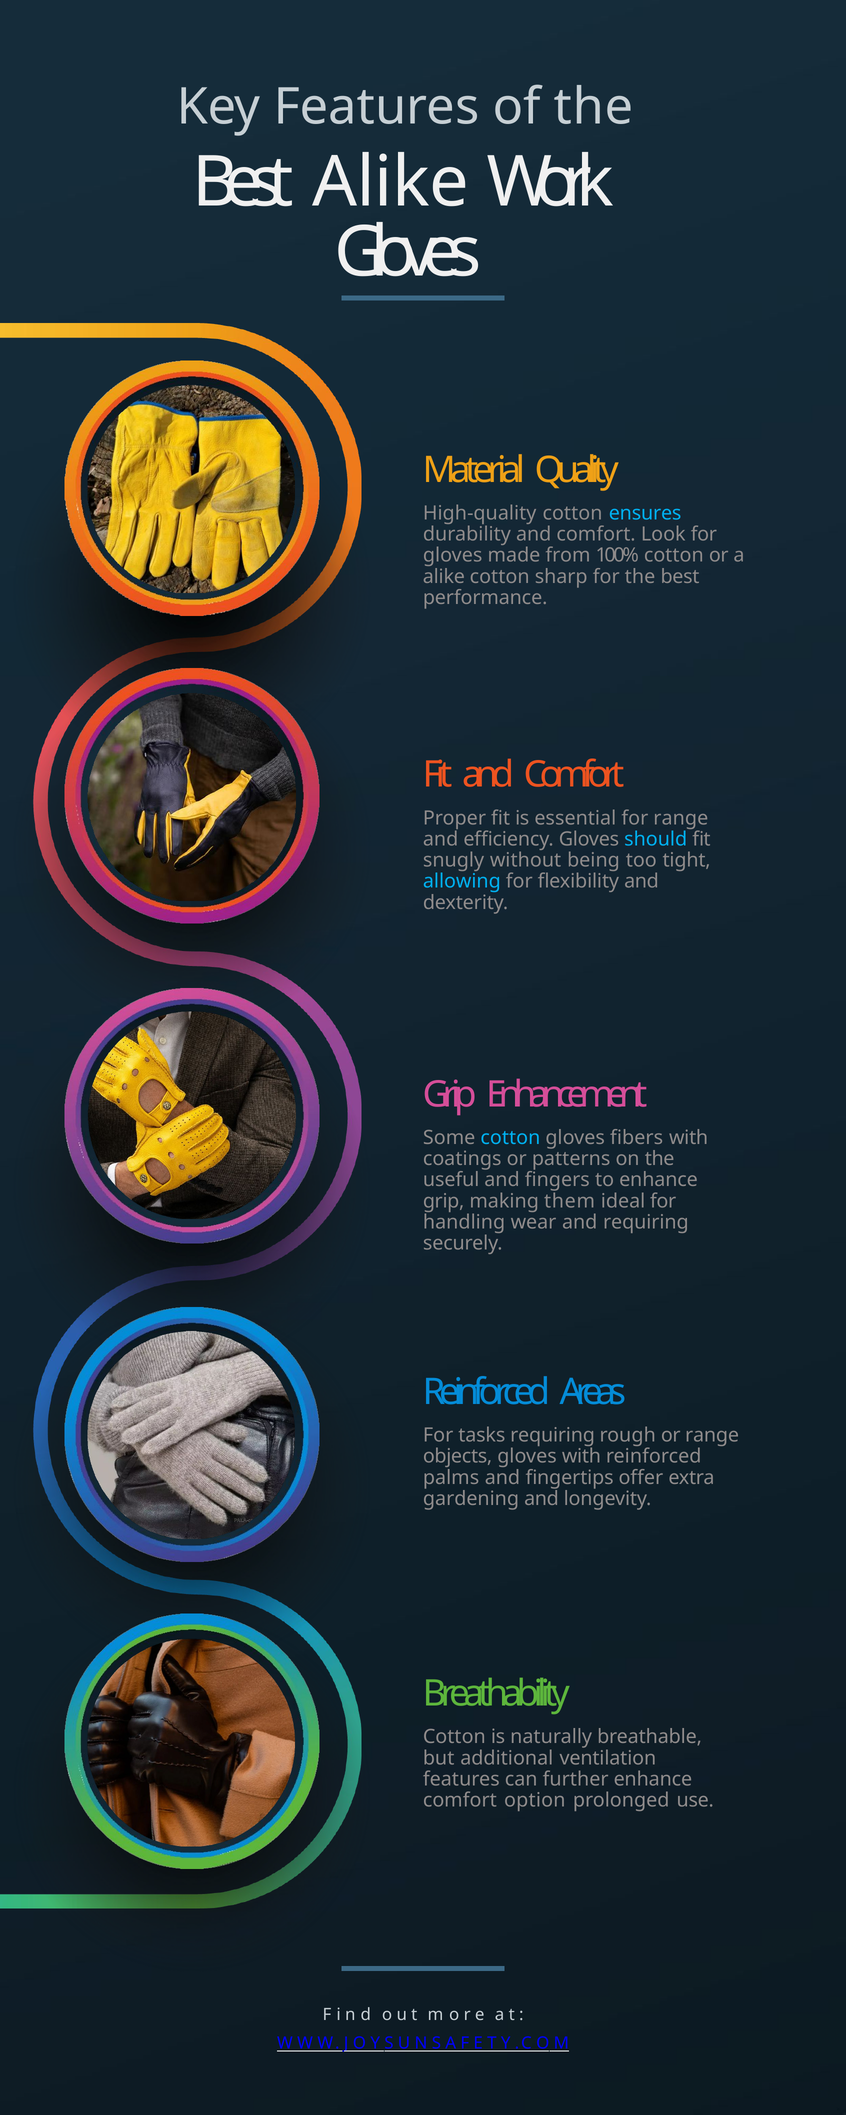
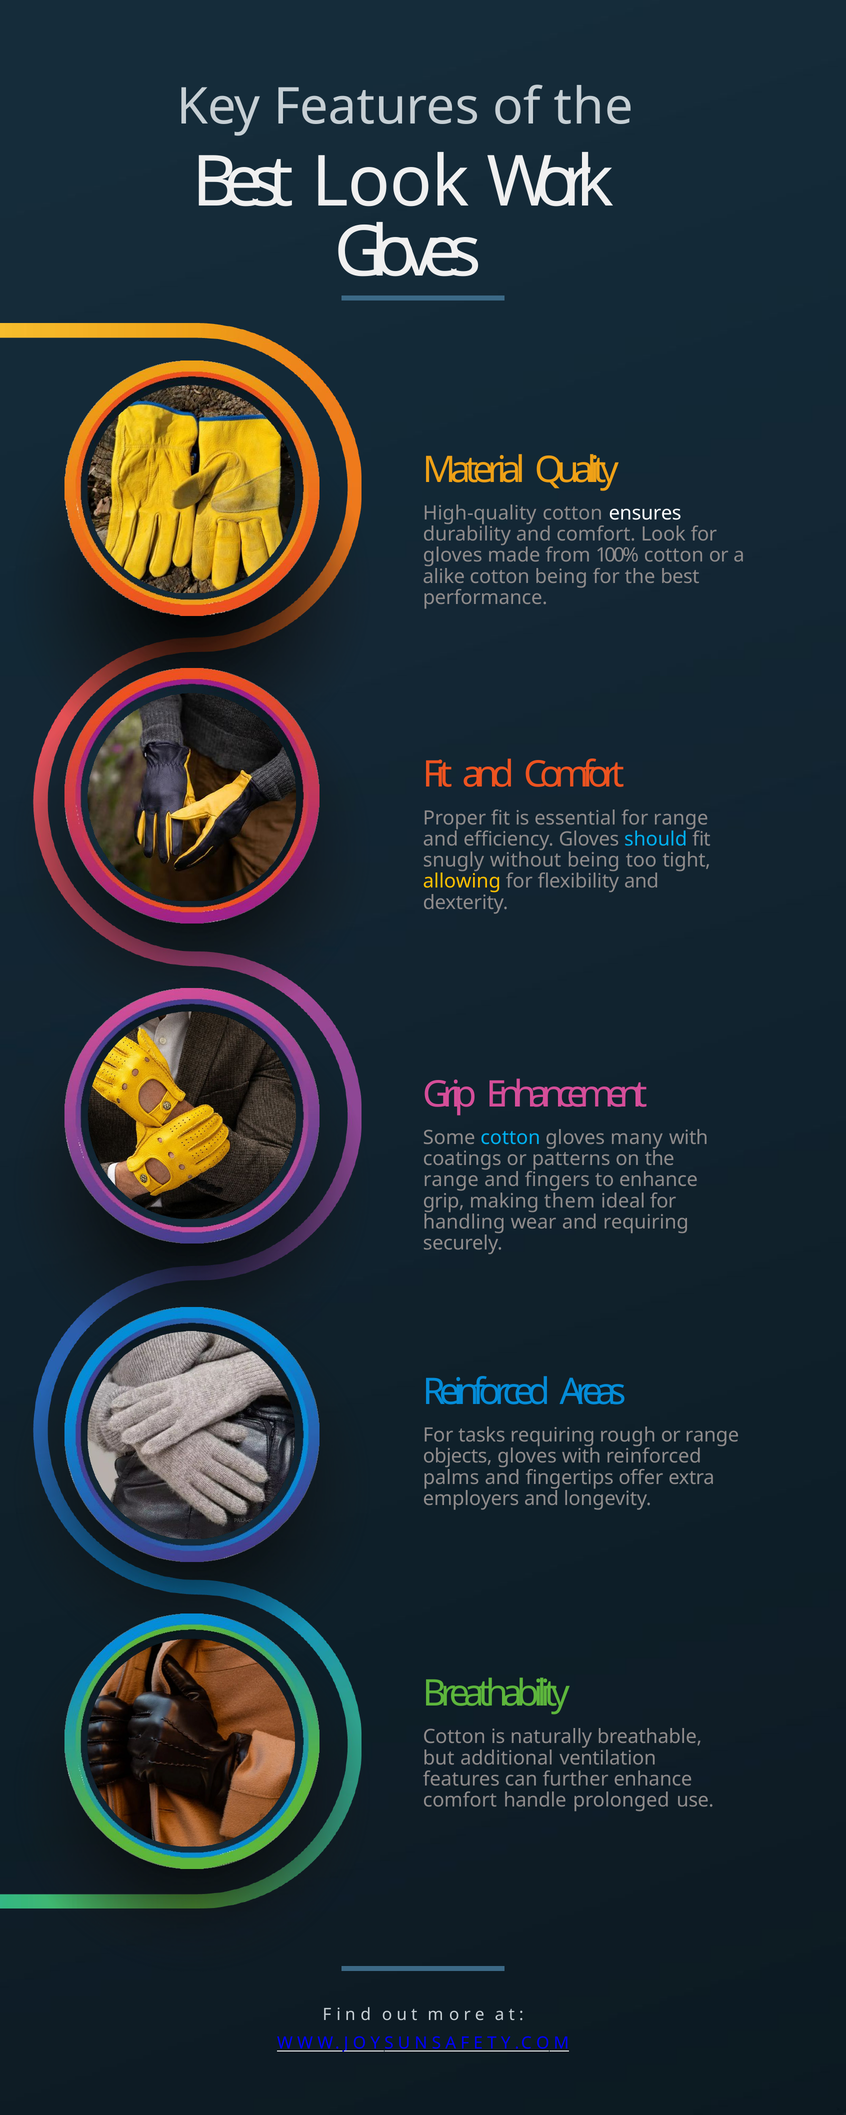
Best Alike: Alike -> Look (391, 183)
ensures colour: light blue -> white (645, 513)
cotton sharp: sharp -> being (561, 577)
allowing colour: light blue -> yellow (462, 881)
fibers: fibers -> many (637, 1138)
useful: useful -> range (451, 1180)
gardening: gardening -> employers (471, 1499)
option: option -> handle (535, 1800)
